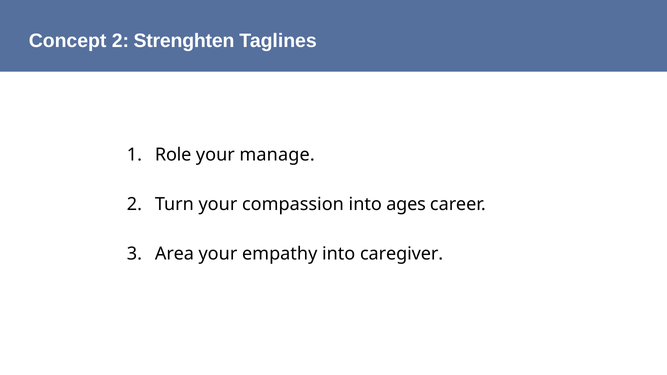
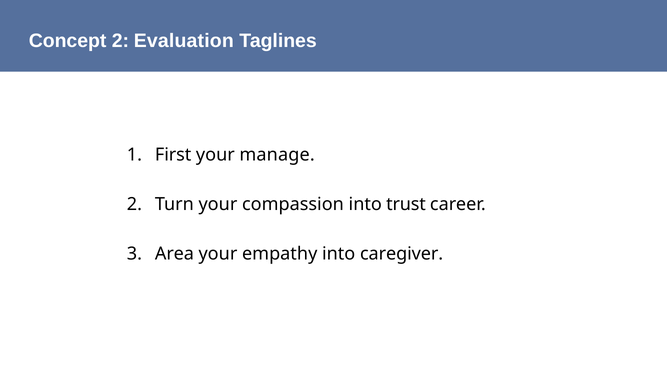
Strenghten: Strenghten -> Evaluation (184, 41)
Role: Role -> First (173, 155)
ages: ages -> trust (406, 204)
